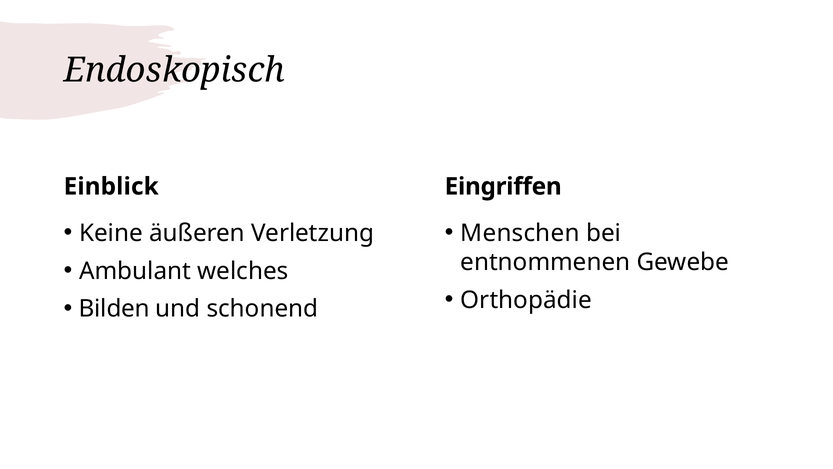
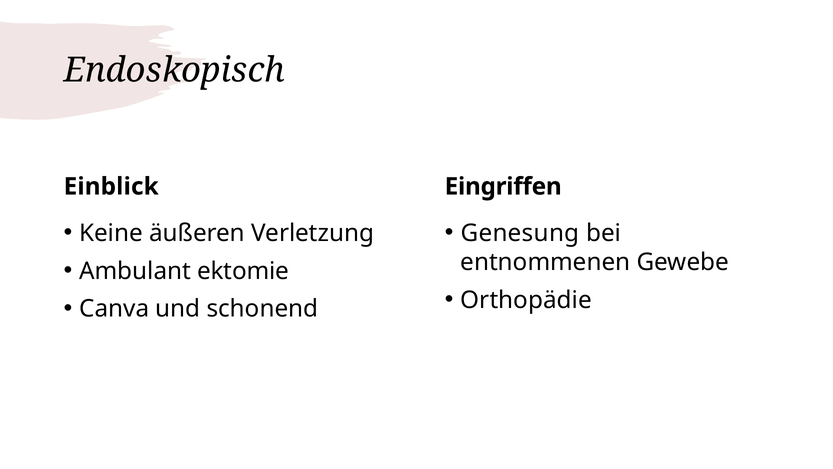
Menschen: Menschen -> Genesung (520, 233)
welches: welches -> ektomie (243, 271)
Bilden: Bilden -> Canva (114, 309)
